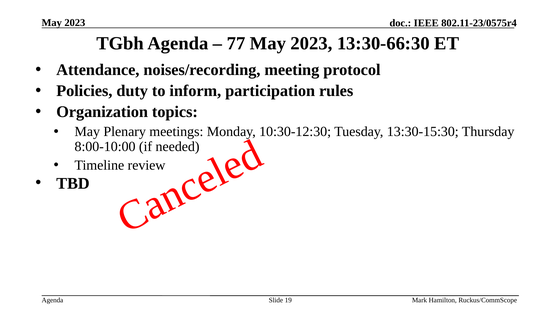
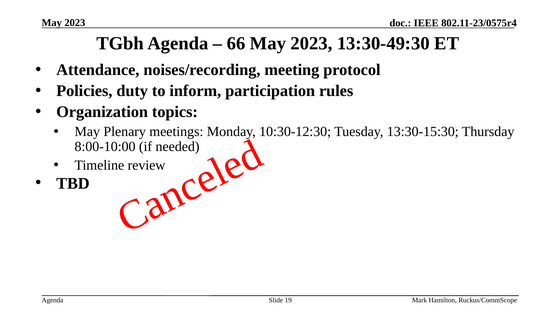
77: 77 -> 66 (236, 43)
13:30-66:30: 13:30-66:30 -> 13:30-49:30 (383, 43)
